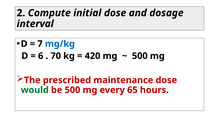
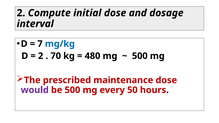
6: 6 -> 2 (41, 56)
420: 420 -> 480 (92, 56)
would colour: green -> purple (35, 90)
65: 65 -> 50 (132, 90)
